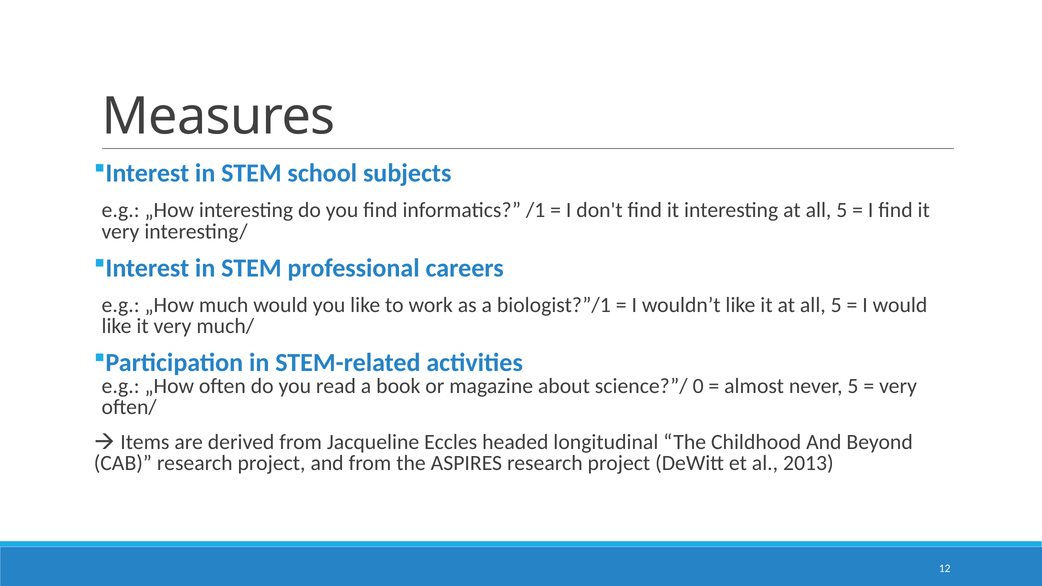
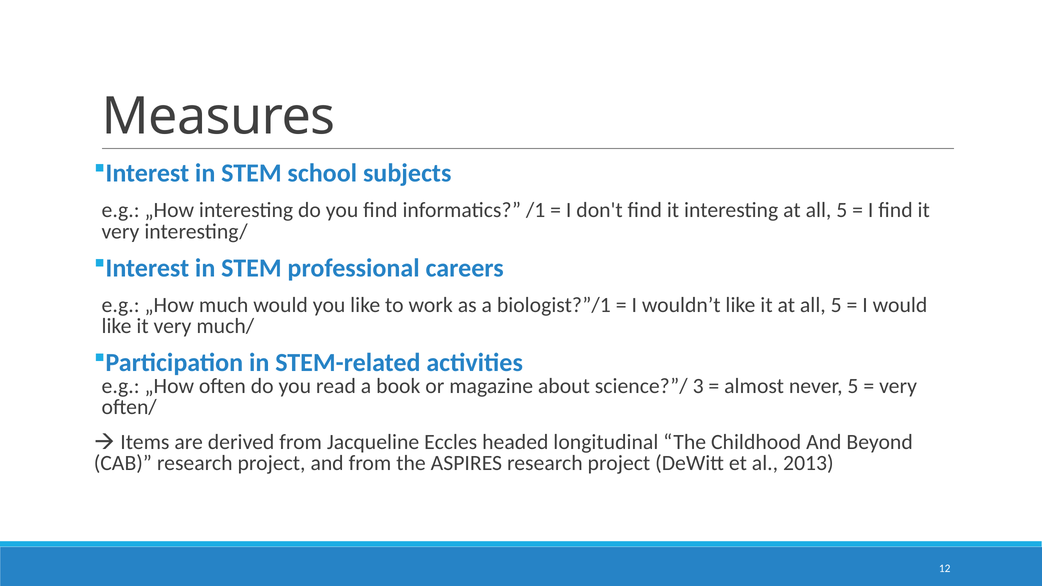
0: 0 -> 3 (698, 386)
